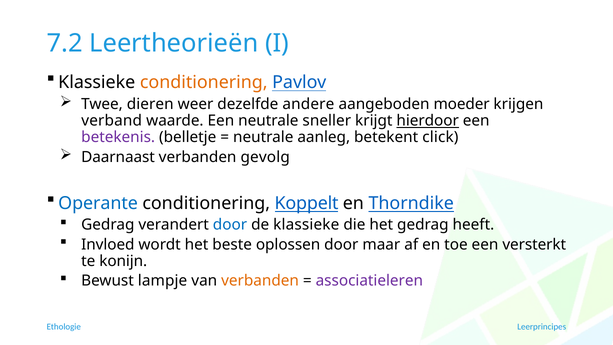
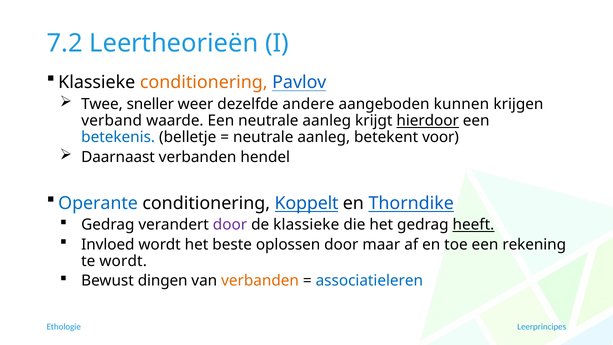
dieren: dieren -> sneller (150, 104)
moeder: moeder -> kunnen (461, 104)
Een neutrale sneller: sneller -> aanleg (327, 121)
betekenis colour: purple -> blue (118, 137)
click: click -> voor (441, 137)
gevolg: gevolg -> hendel (265, 157)
door colour: blue -> purple (230, 225)
heeft underline: none -> present (473, 225)
versterkt: versterkt -> rekening (534, 244)
te konijn: konijn -> wordt (123, 261)
lampje: lampje -> dingen (163, 281)
associatieleren colour: purple -> blue (369, 281)
